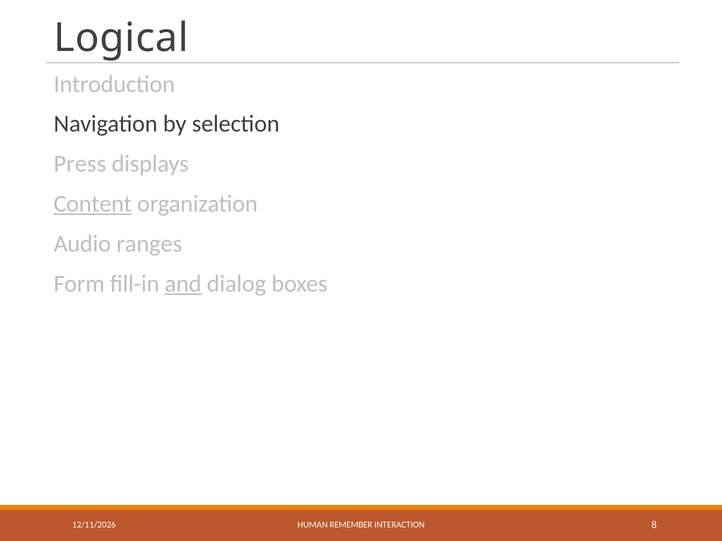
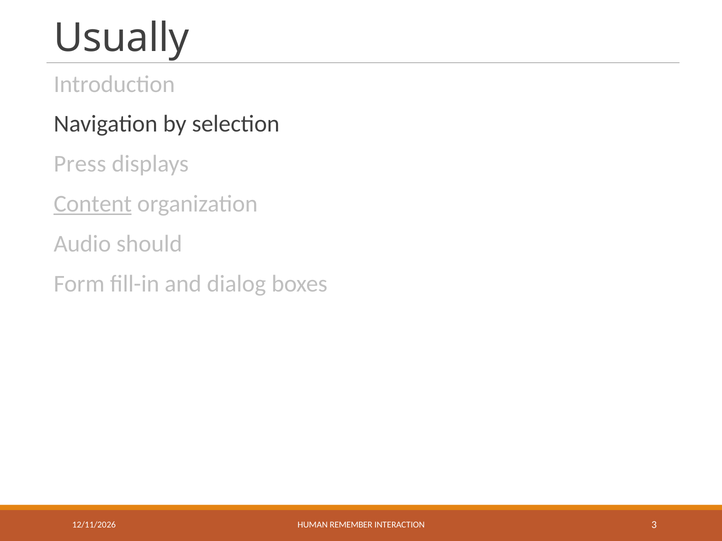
Logical: Logical -> Usually (121, 38)
ranges: ranges -> should (149, 244)
and underline: present -> none (183, 284)
8: 8 -> 3 (654, 525)
